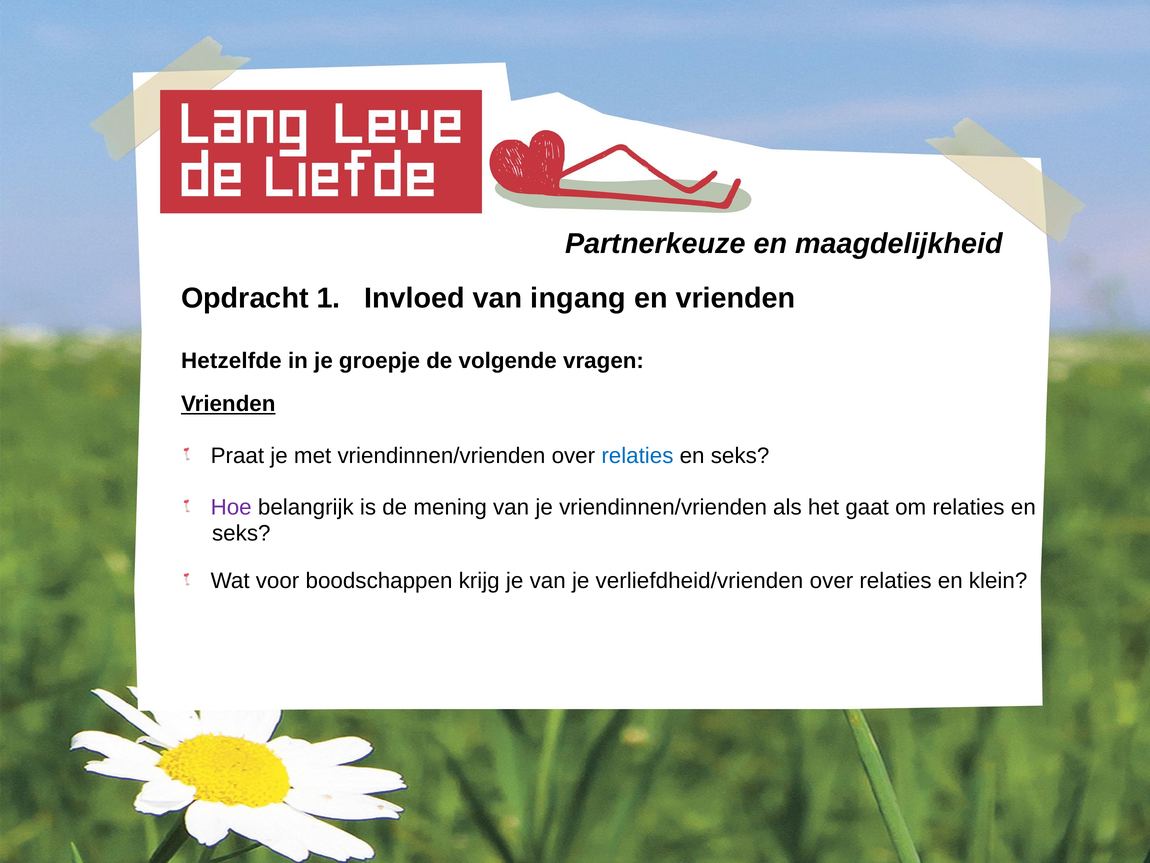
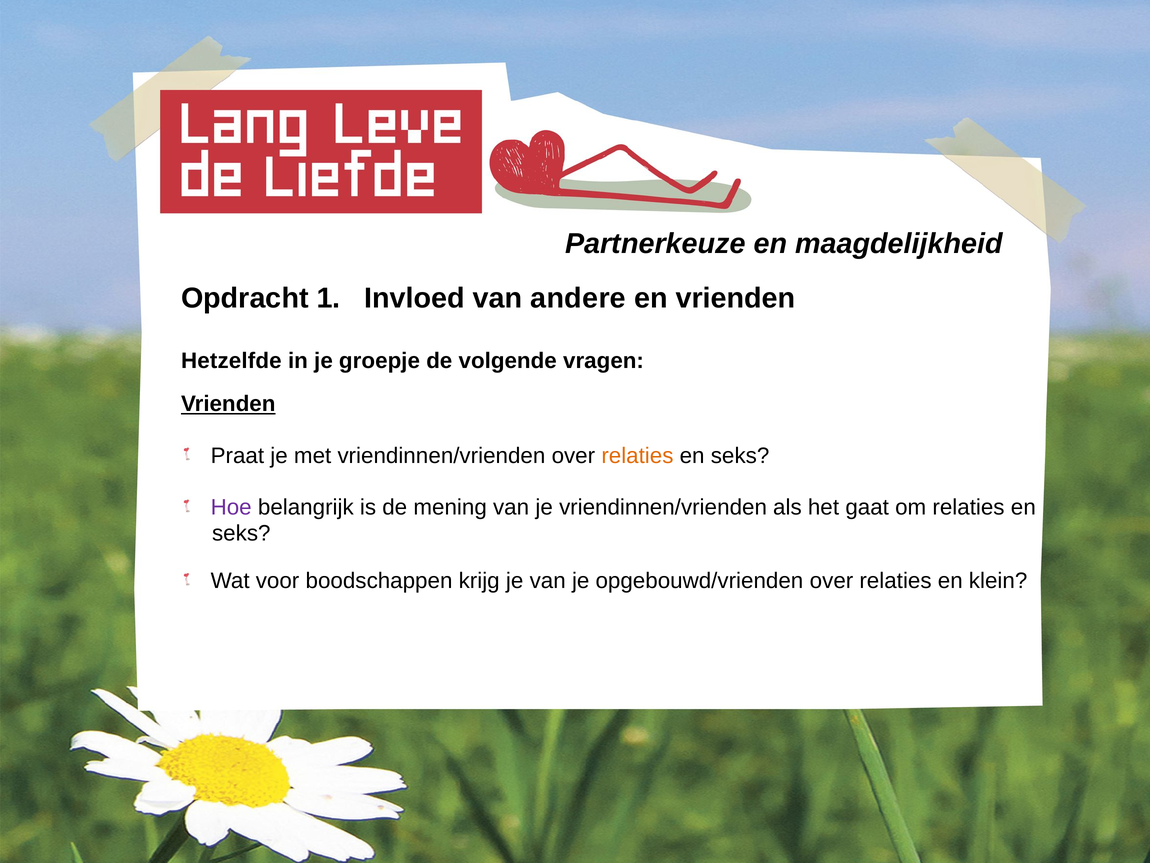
ingang: ingang -> andere (578, 298)
relaties colour: blue -> orange (637, 455)
verliefdheid/vrienden: verliefdheid/vrienden -> opgebouwd/vrienden (699, 581)
